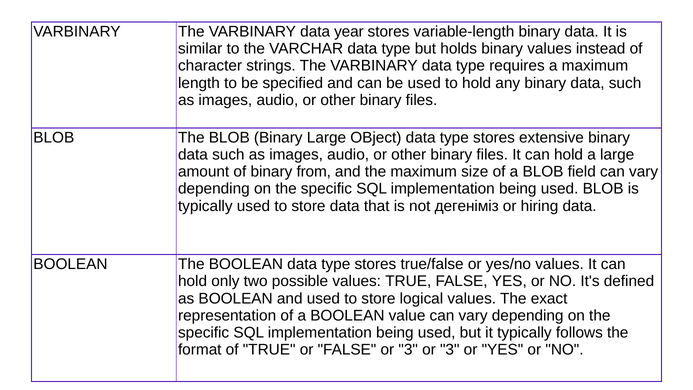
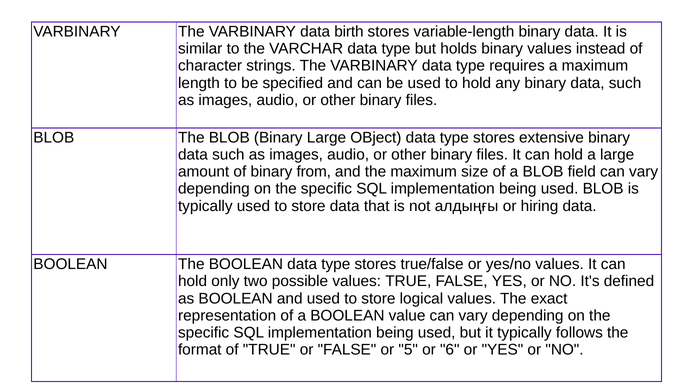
year: year -> birth (349, 32)
дегеніміз: дегеніміз -> алдыңғы (467, 206)
FALSE or 3: 3 -> 5 (408, 350)
3: 3 -> 6 (450, 350)
